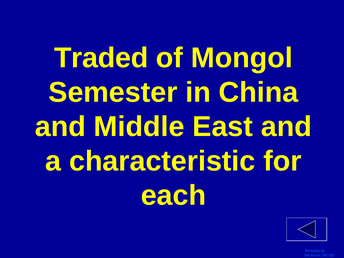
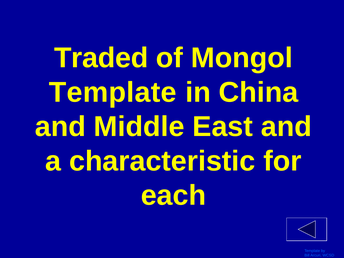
Semester: Semester -> Template (113, 92)
